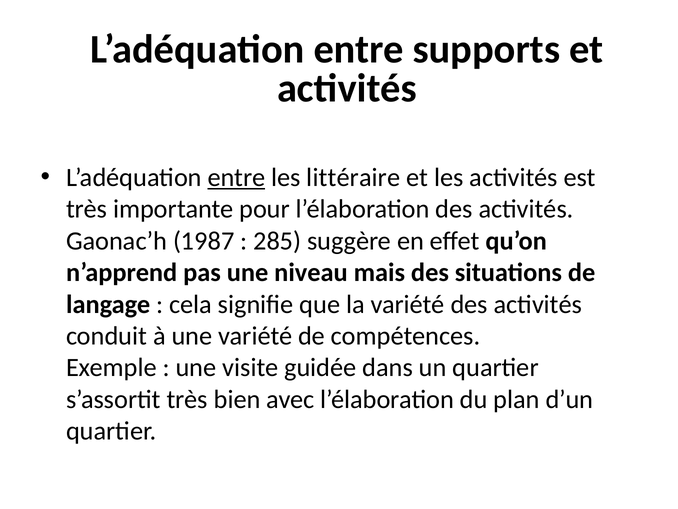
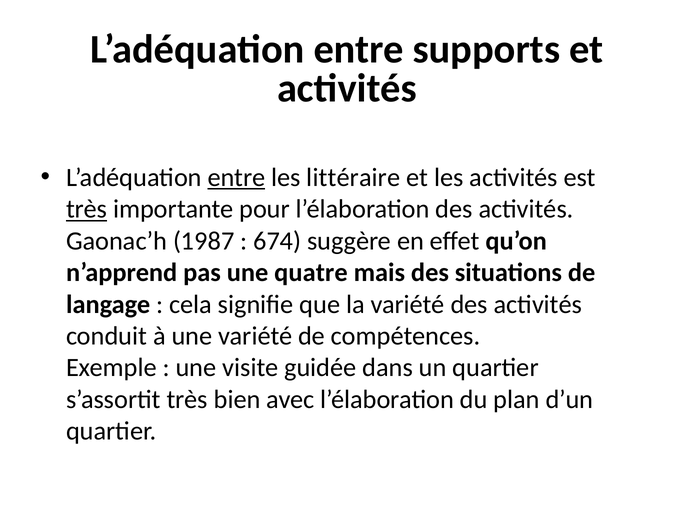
très underline: none -> present (87, 209)
285: 285 -> 674 (277, 241)
niveau: niveau -> quatre (311, 272)
